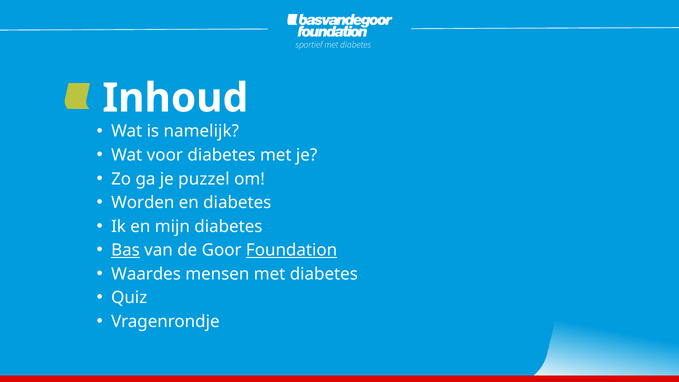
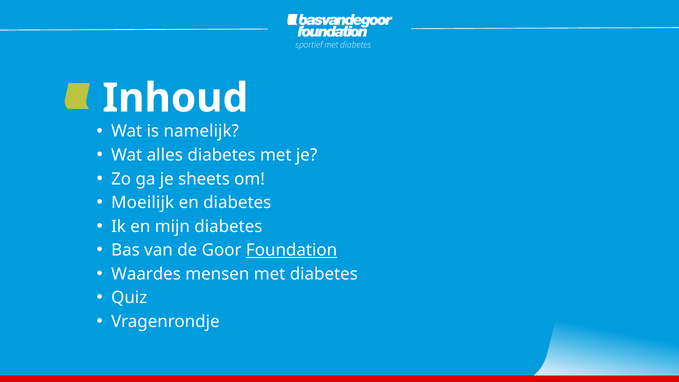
voor: voor -> alles (165, 155)
puzzel: puzzel -> sheets (204, 179)
Worden: Worden -> Moeilijk (143, 203)
Bas underline: present -> none (125, 250)
